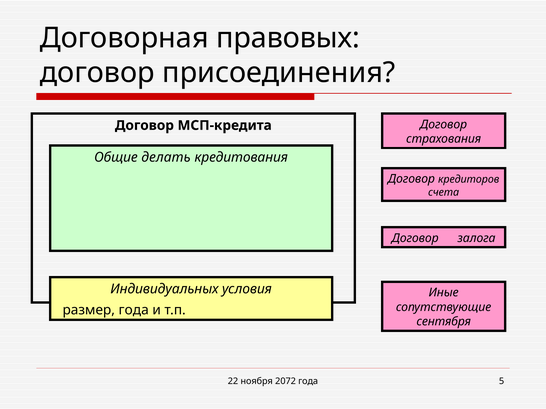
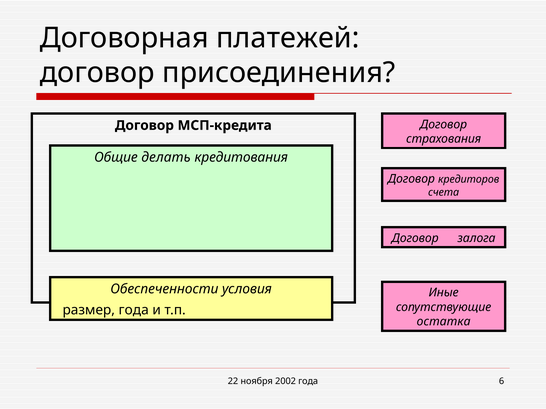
правовых: правовых -> платежей (288, 38)
Индивидуальных: Индивидуальных -> Обеспеченности (164, 289)
сентября: сентября -> остатка (444, 322)
2072: 2072 -> 2002 (286, 382)
5: 5 -> 6 (502, 382)
